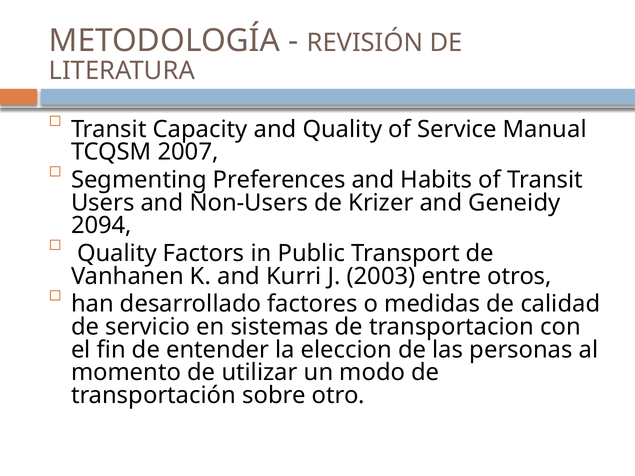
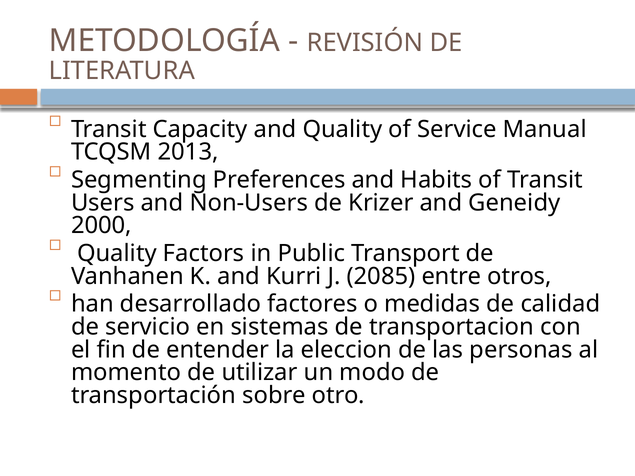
2007: 2007 -> 2013 (188, 152)
2094: 2094 -> 2000 (101, 226)
2003: 2003 -> 2085 (381, 276)
